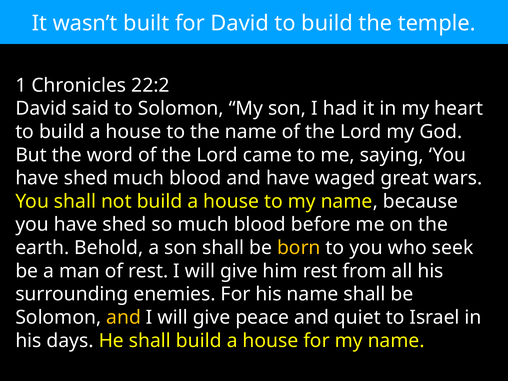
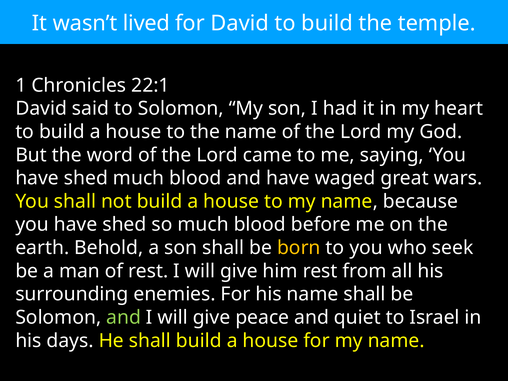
built: built -> lived (146, 23)
22:2: 22:2 -> 22:1 (150, 85)
and colour: yellow -> light green (124, 317)
